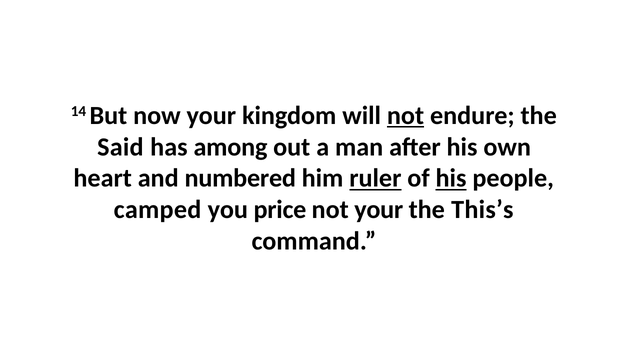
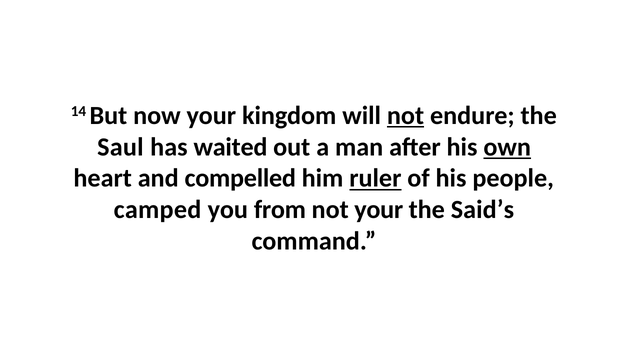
Said: Said -> Saul (120, 147)
among: among -> waited (231, 147)
own underline: none -> present (507, 147)
numbered: numbered -> compelled (240, 178)
his underline: present -> none (451, 178)
price: price -> from (280, 210)
This’s: This’s -> Said’s (482, 210)
